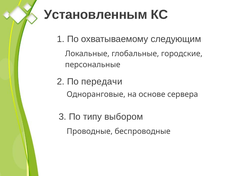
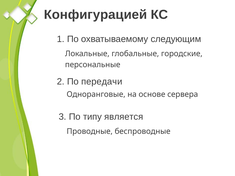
Установленным: Установленным -> Конфигурацией (96, 15)
выбором: выбором -> является (124, 117)
